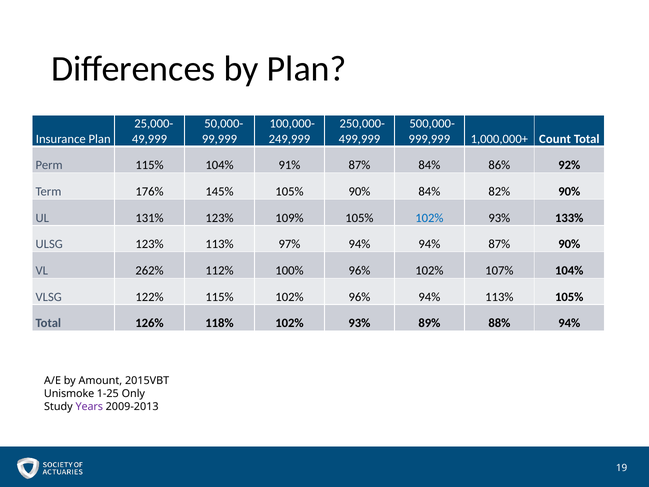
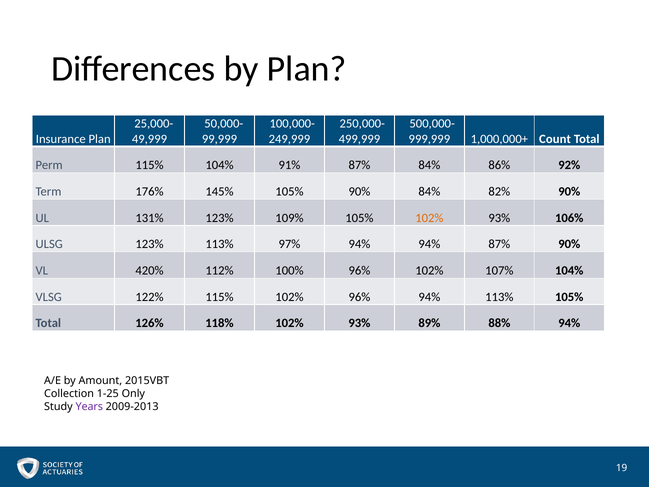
102% colour: blue -> orange (429, 218)
133%: 133% -> 106% (569, 218)
262%: 262% -> 420% (150, 271)
Unismoke: Unismoke -> Collection (69, 394)
